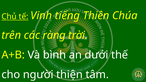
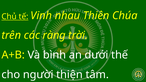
tiếng: tiếng -> nhau (67, 16)
